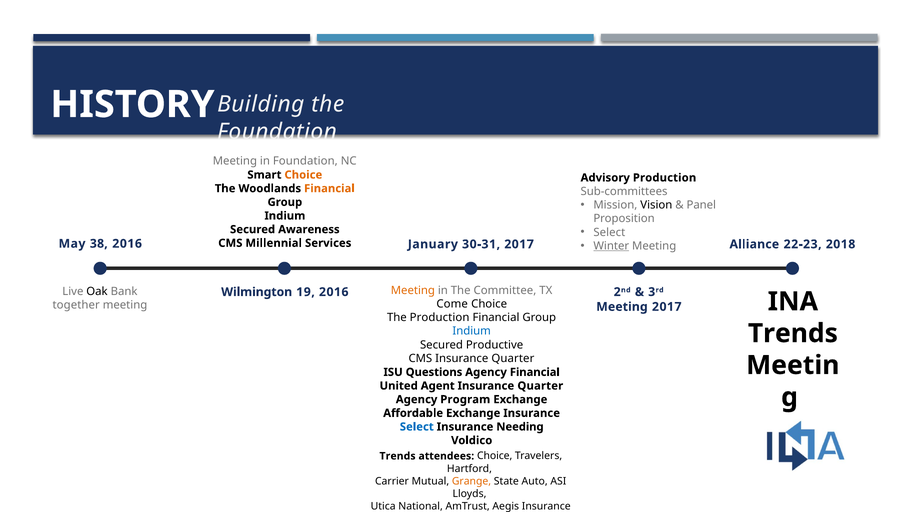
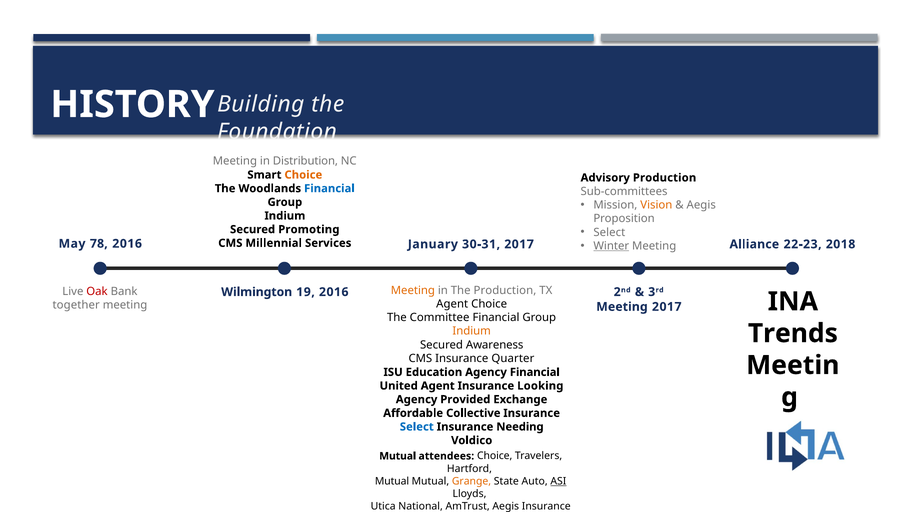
in Foundation: Foundation -> Distribution (305, 161)
Financial colour: orange -> blue (329, 189)
Vision colour: black -> orange (656, 205)
Panel: Panel -> Aegis (701, 205)
Awareness: Awareness -> Promoting (309, 230)
38: 38 -> 78 (99, 244)
The Committee: Committee -> Production (505, 290)
Oak colour: black -> red (97, 292)
Come: Come -> Agent (452, 304)
The Production: Production -> Committee (440, 318)
Indium colour: blue -> orange (472, 331)
Productive: Productive -> Awareness (495, 345)
Questions: Questions -> Education (434, 372)
Quarter: Quarter -> Looking (540, 386)
Program: Program -> Provided (465, 400)
Affordable Exchange: Exchange -> Collective (473, 413)
Trends: Trends -> Mutual (398, 456)
Carrier: Carrier -> Mutual (392, 481)
ASI underline: none -> present (558, 481)
